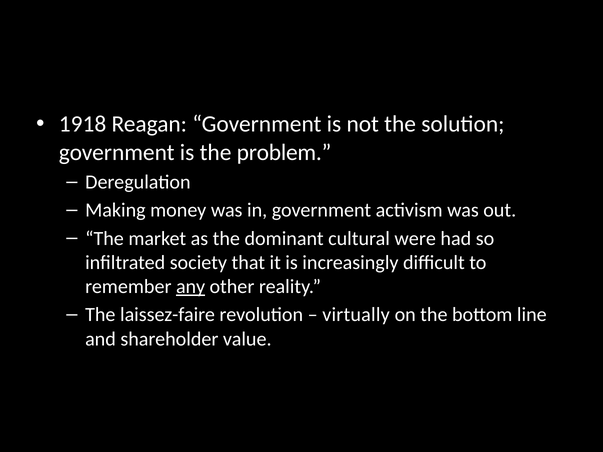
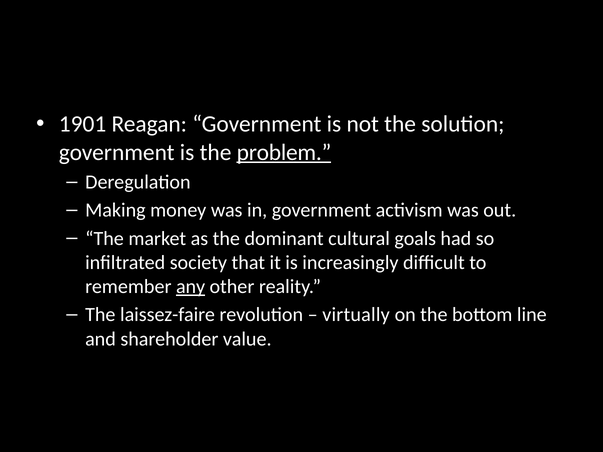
1918: 1918 -> 1901 (83, 124)
problem underline: none -> present (284, 152)
were: were -> goals (415, 239)
